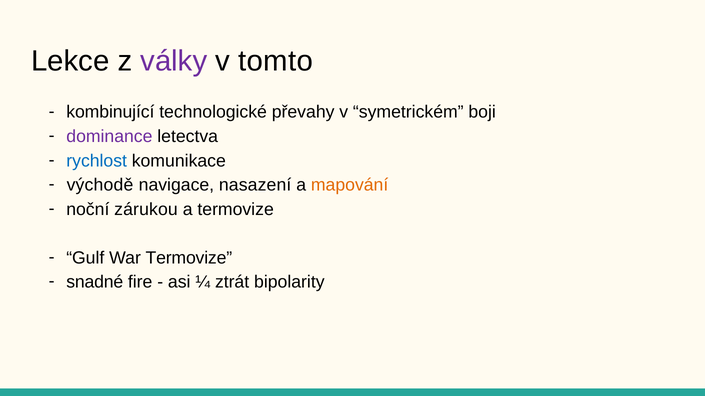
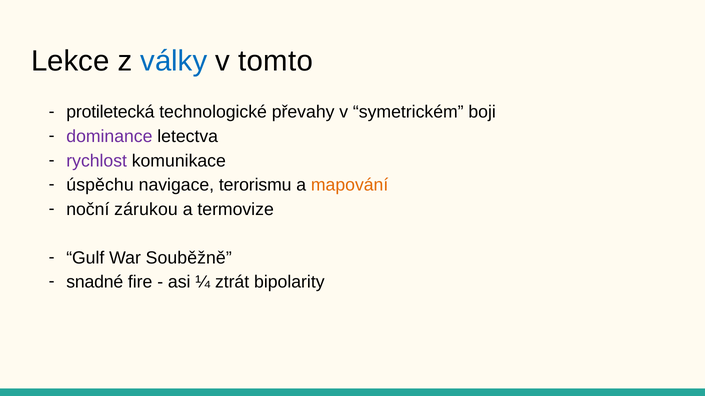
války colour: purple -> blue (174, 61)
kombinující: kombinující -> protiletecká (110, 112)
rychlost colour: blue -> purple (97, 161)
východě: východě -> úspěchu (100, 185)
nasazení: nasazení -> terorismu (255, 185)
War Termovize: Termovize -> Souběžně (189, 258)
